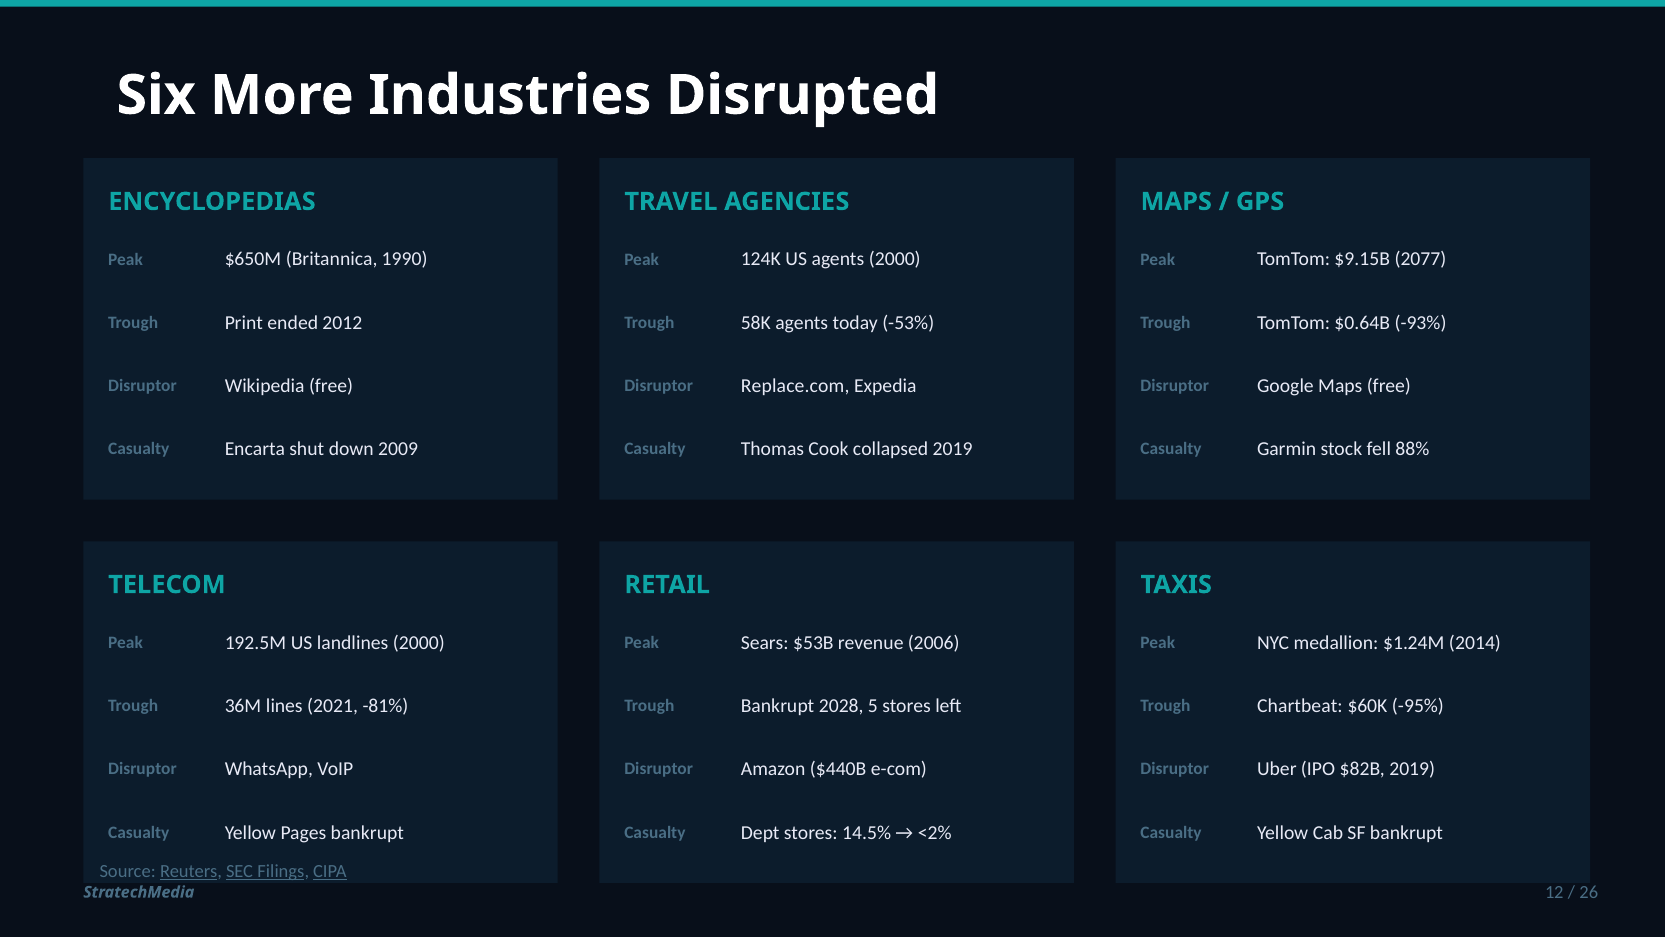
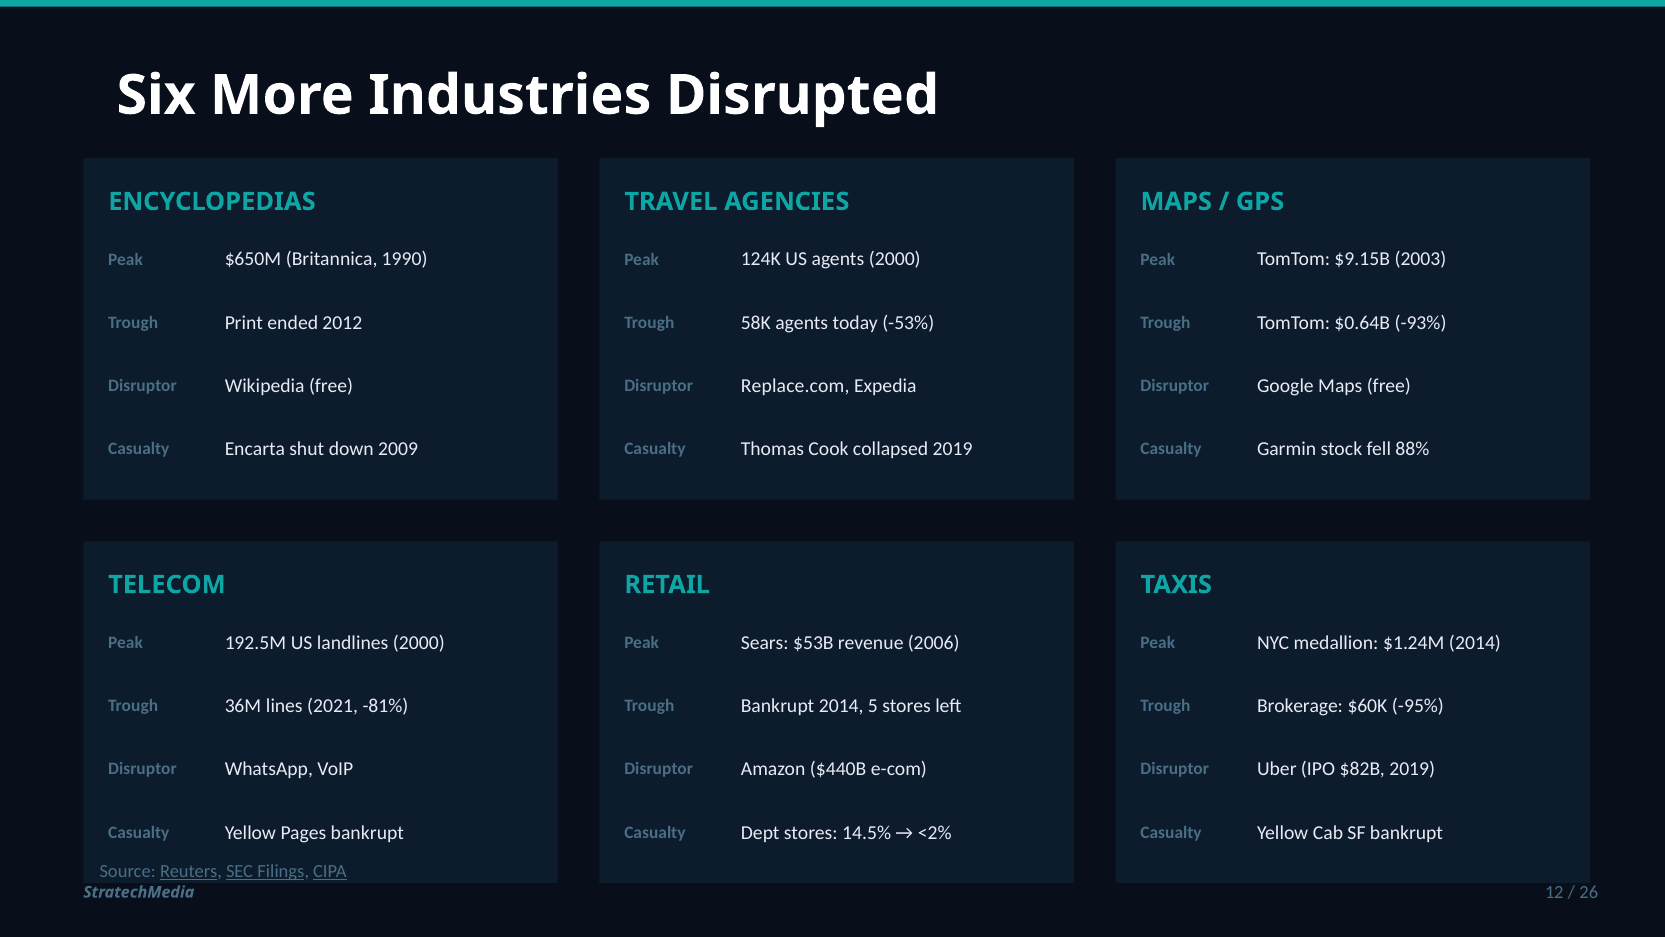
2077: 2077 -> 2003 (1420, 259)
Bankrupt 2028: 2028 -> 2014 (841, 706)
Chartbeat: Chartbeat -> Brokerage (1300, 706)
